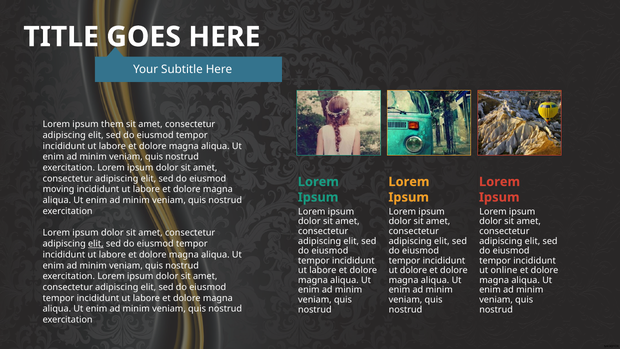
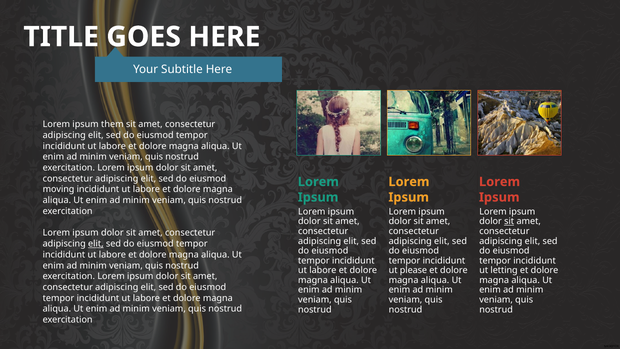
sit underline: none -> present (509, 221)
ut dolore: dolore -> please (413, 270)
online: online -> letting (504, 270)
